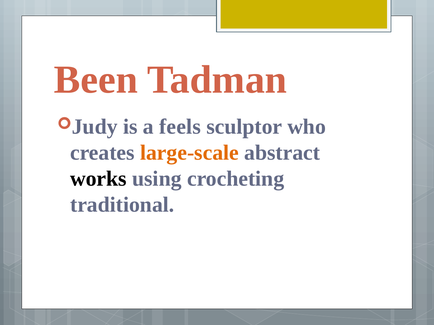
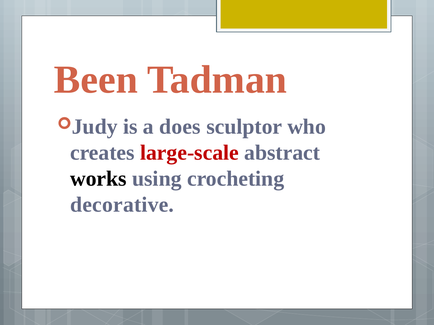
feels: feels -> does (180, 127)
large-scale colour: orange -> red (189, 153)
traditional: traditional -> decorative (122, 205)
